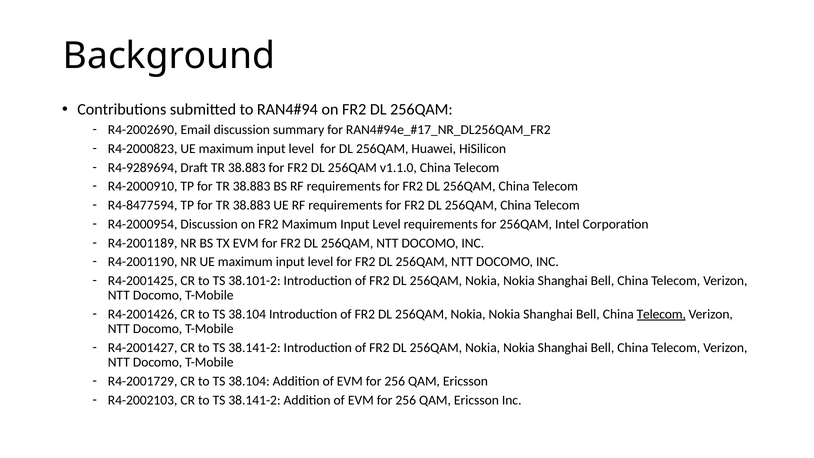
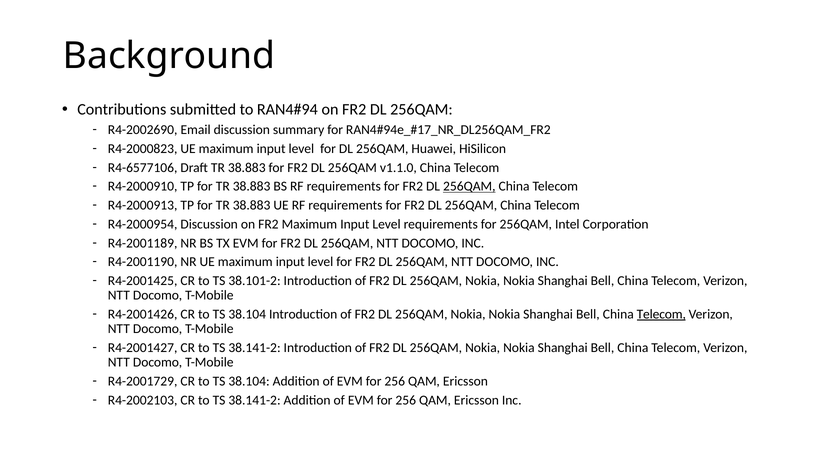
R4-9289694: R4-9289694 -> R4-6577106 (143, 167)
256QAM underline: none -> present (469, 186)
R4-8477594: R4-8477594 -> R4-2000913 (143, 205)
